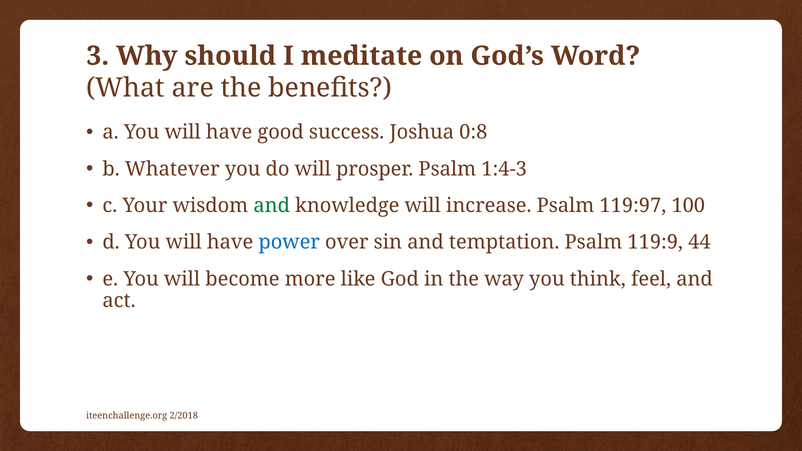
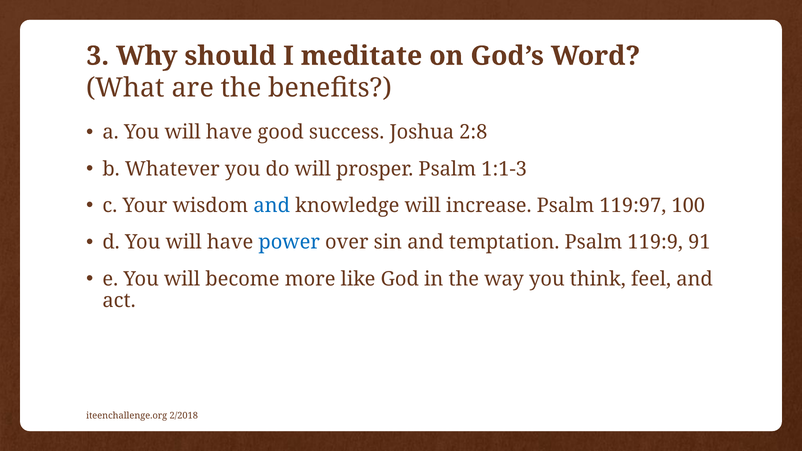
0:8: 0:8 -> 2:8 (473, 132)
1:4-3: 1:4-3 -> 1:1-3 (504, 169)
and colour: green -> blue (272, 206)
44: 44 -> 91 (699, 242)
